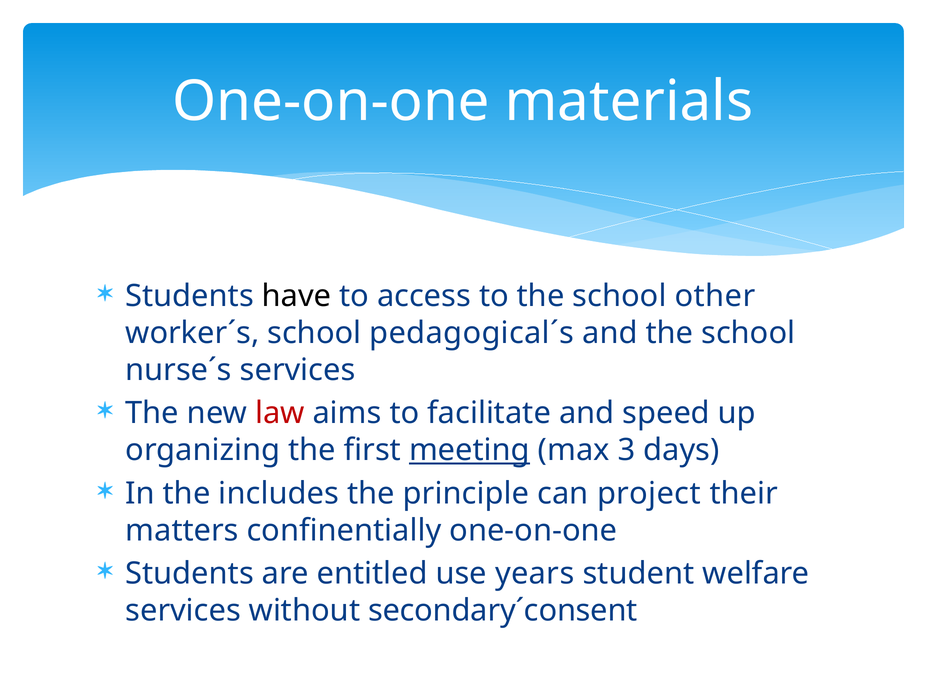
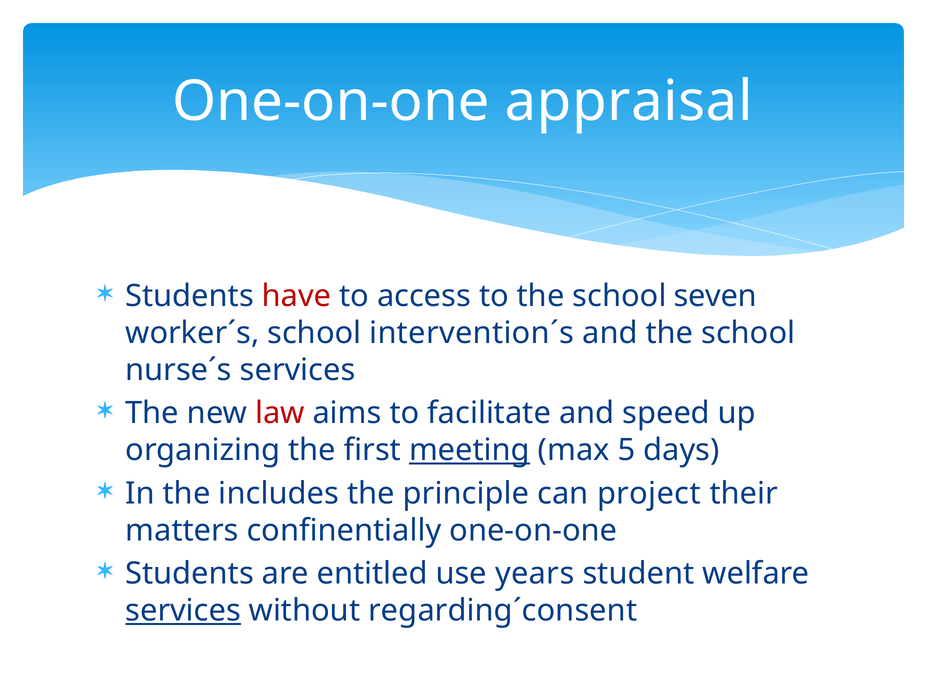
materials: materials -> appraisal (629, 102)
have colour: black -> red (297, 296)
other: other -> seven (715, 296)
pedagogical´s: pedagogical´s -> intervention´s (472, 333)
3: 3 -> 5 (627, 451)
services underline: none -> present (183, 611)
secondary´consent: secondary´consent -> regarding´consent (503, 611)
